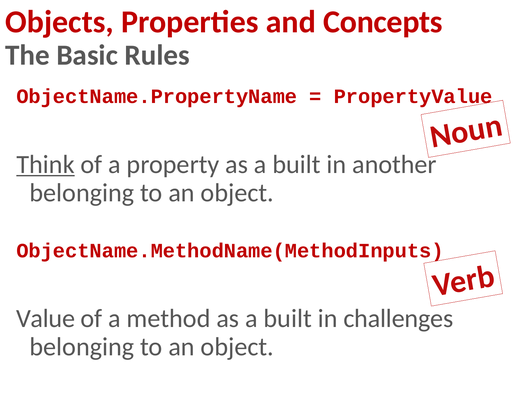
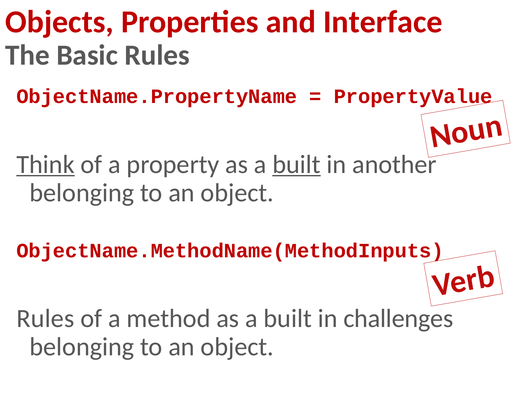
Concepts: Concepts -> Interface (383, 22)
built underline: none -> present (297, 164)
Value: Value -> Rules (45, 319)
